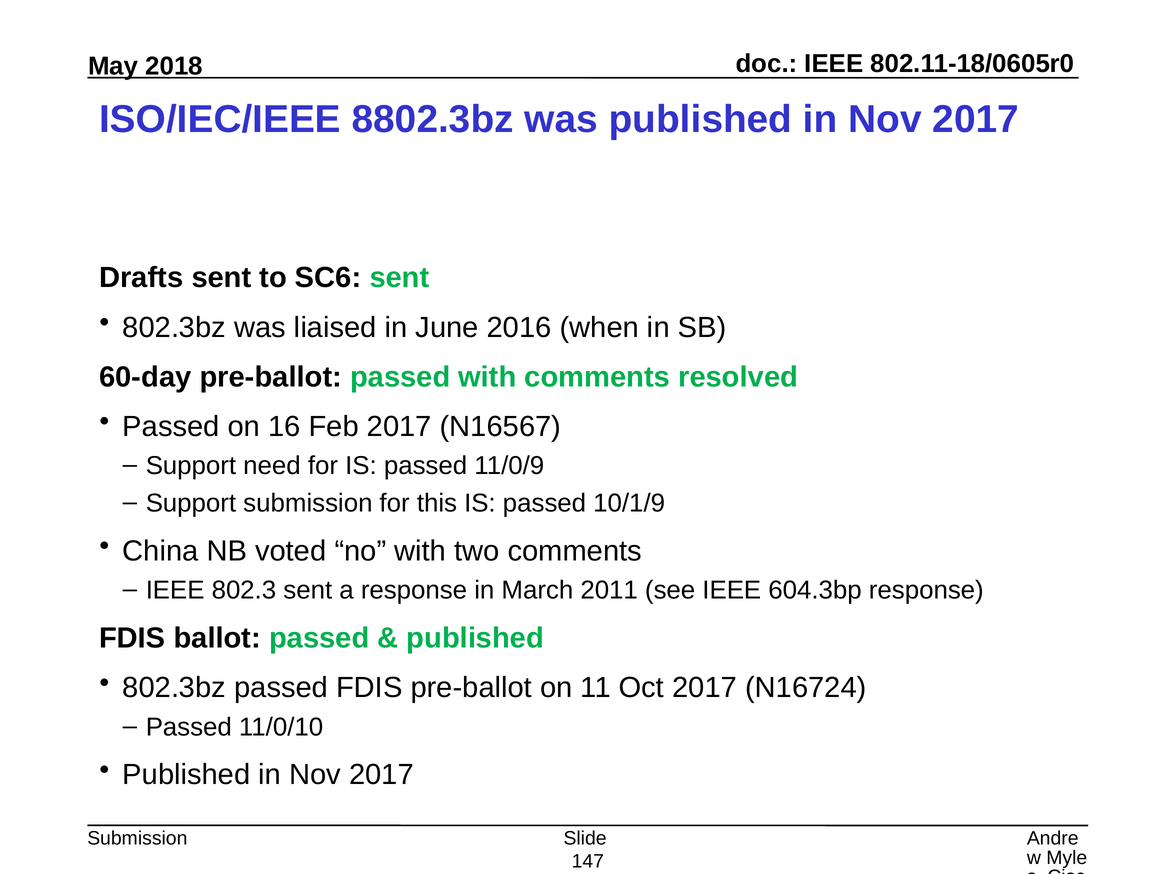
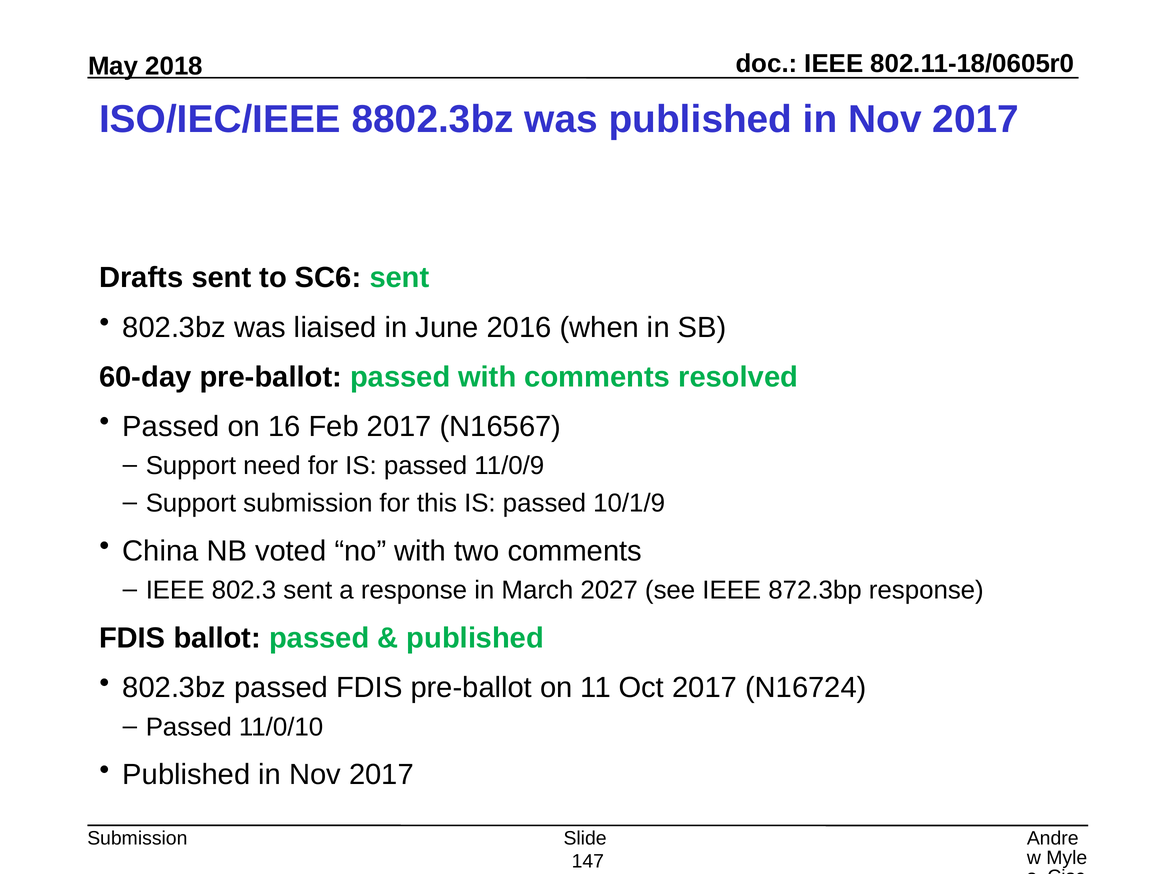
2011: 2011 -> 2027 (609, 591)
604.3bp: 604.3bp -> 872.3bp (815, 591)
